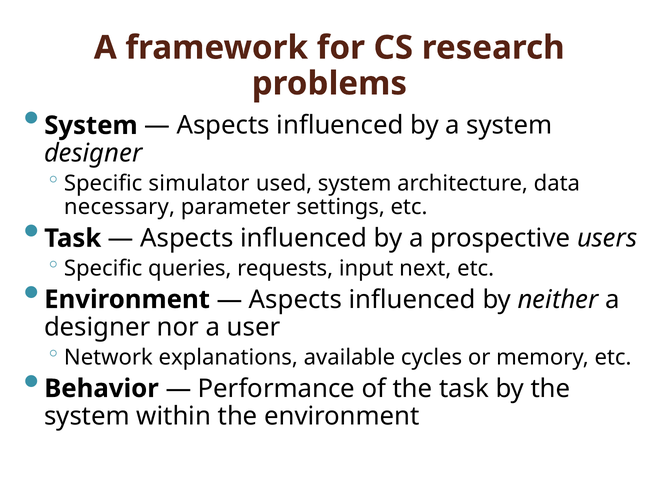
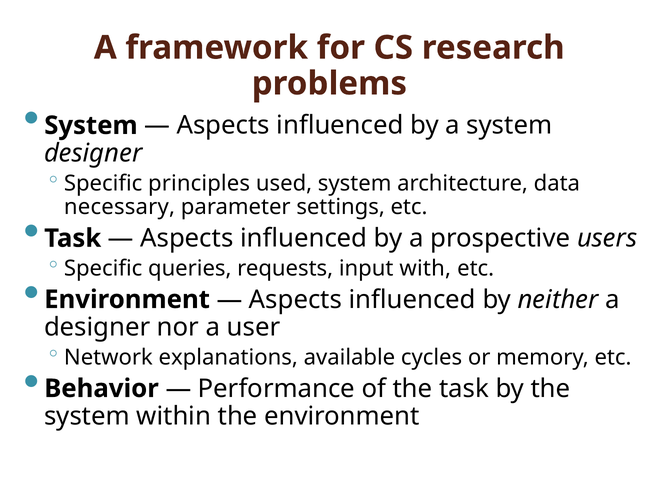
simulator: simulator -> principles (199, 183)
next: next -> with (425, 268)
